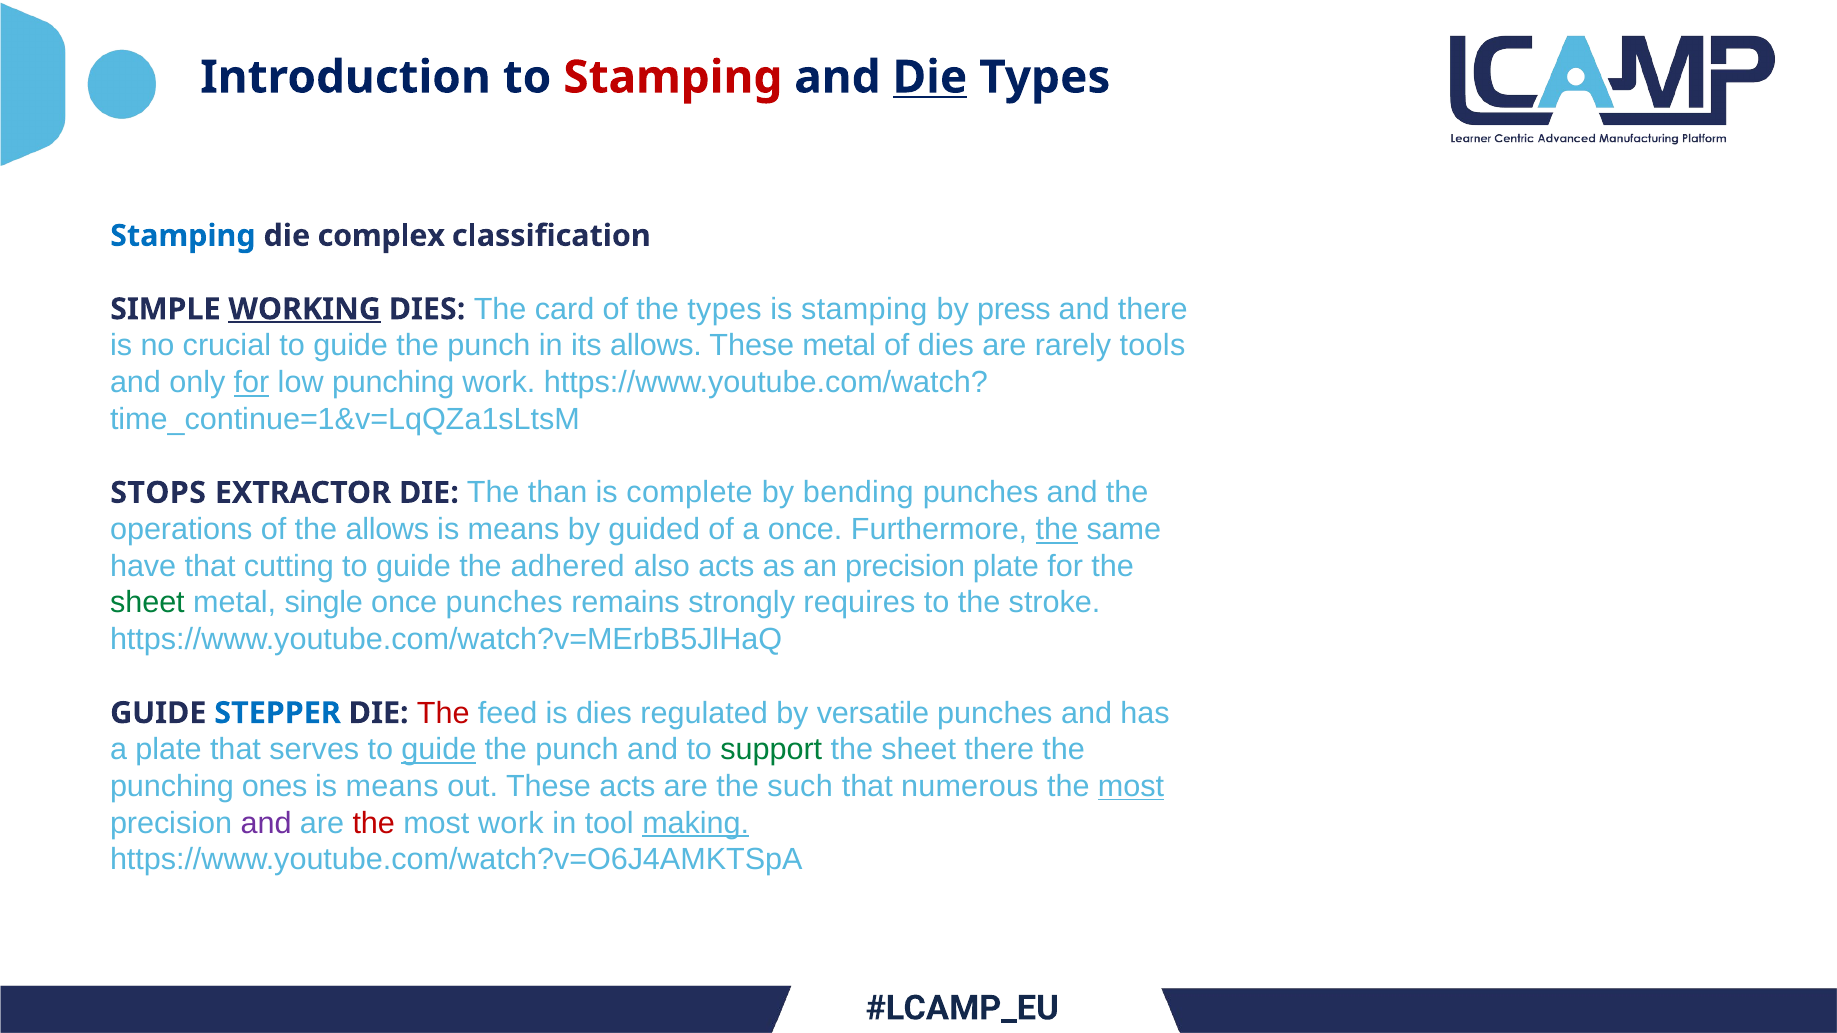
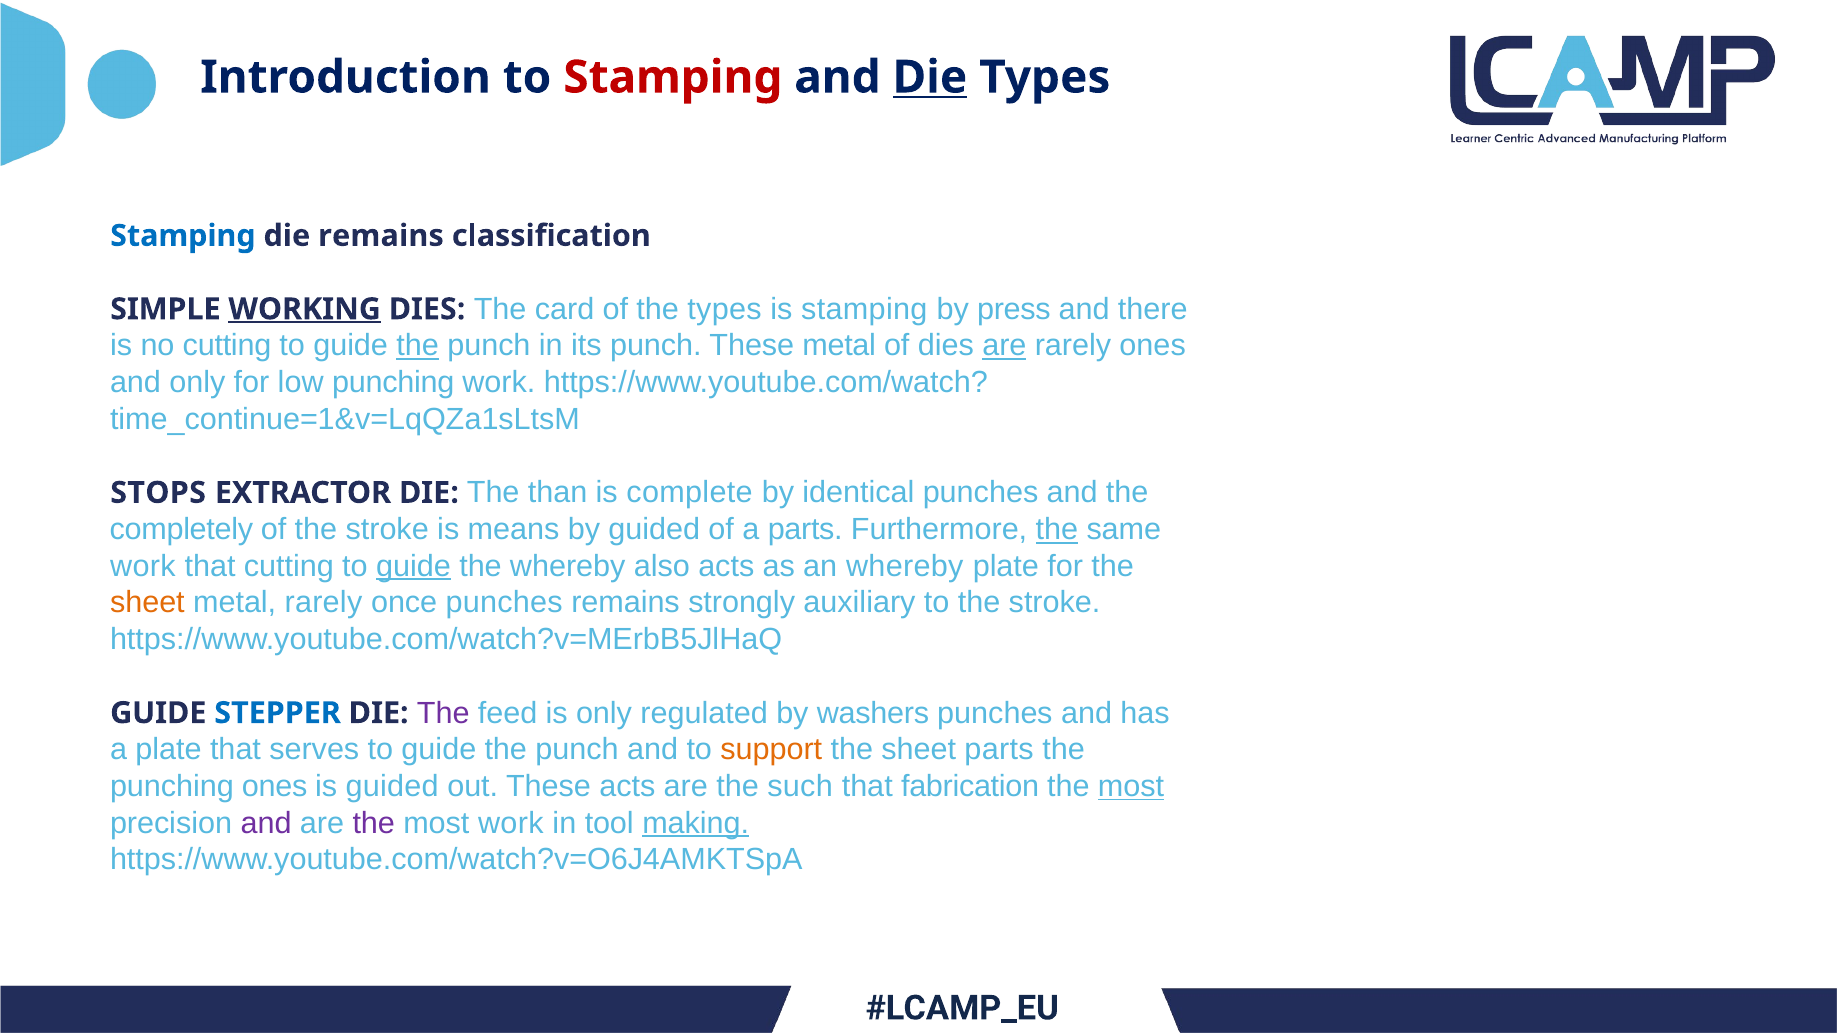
die complex: complex -> remains (381, 236)
no crucial: crucial -> cutting (227, 346)
the underline: none -> present (418, 346)
its allows: allows -> punch (656, 346)
are underline: none -> present (1004, 346)
rarely tools: tools -> ones (1153, 346)
for underline: present -> none (252, 383)
bending: bending -> identical (858, 493)
operations: operations -> completely (181, 530)
of the allows: allows -> stroke (387, 530)
a once: once -> parts (805, 530)
have: have -> work (143, 566)
guide underline: none -> present (413, 566)
the adhered: adhered -> whereby (568, 566)
an precision: precision -> whereby (905, 566)
sheet colour: green -> orange (147, 603)
metal single: single -> rarely (323, 603)
requires: requires -> auxiliary (859, 603)
The colour: red -> purple (443, 713)
is dies: dies -> only (604, 713)
versatile: versatile -> washers (873, 713)
guide underline: present -> none (439, 750)
support colour: green -> orange (771, 750)
sheet there: there -> parts (999, 750)
means: means -> guided (392, 787)
numerous: numerous -> fabrication (970, 787)
the colour: red -> purple (374, 823)
